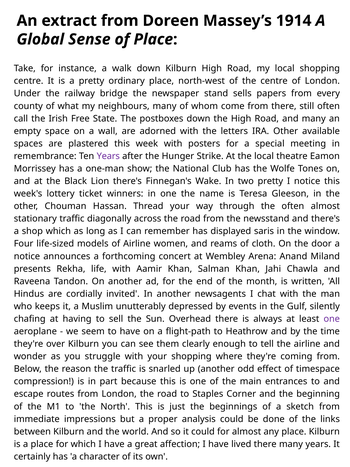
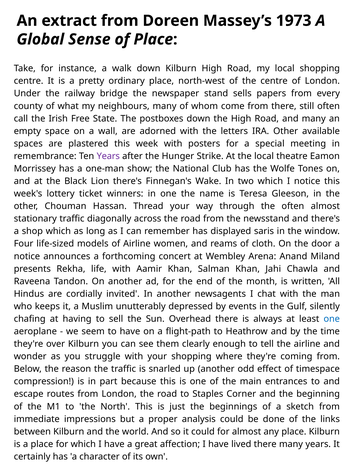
1914: 1914 -> 1973 (294, 21)
two pretty: pretty -> which (270, 181)
one colour: purple -> blue (332, 319)
